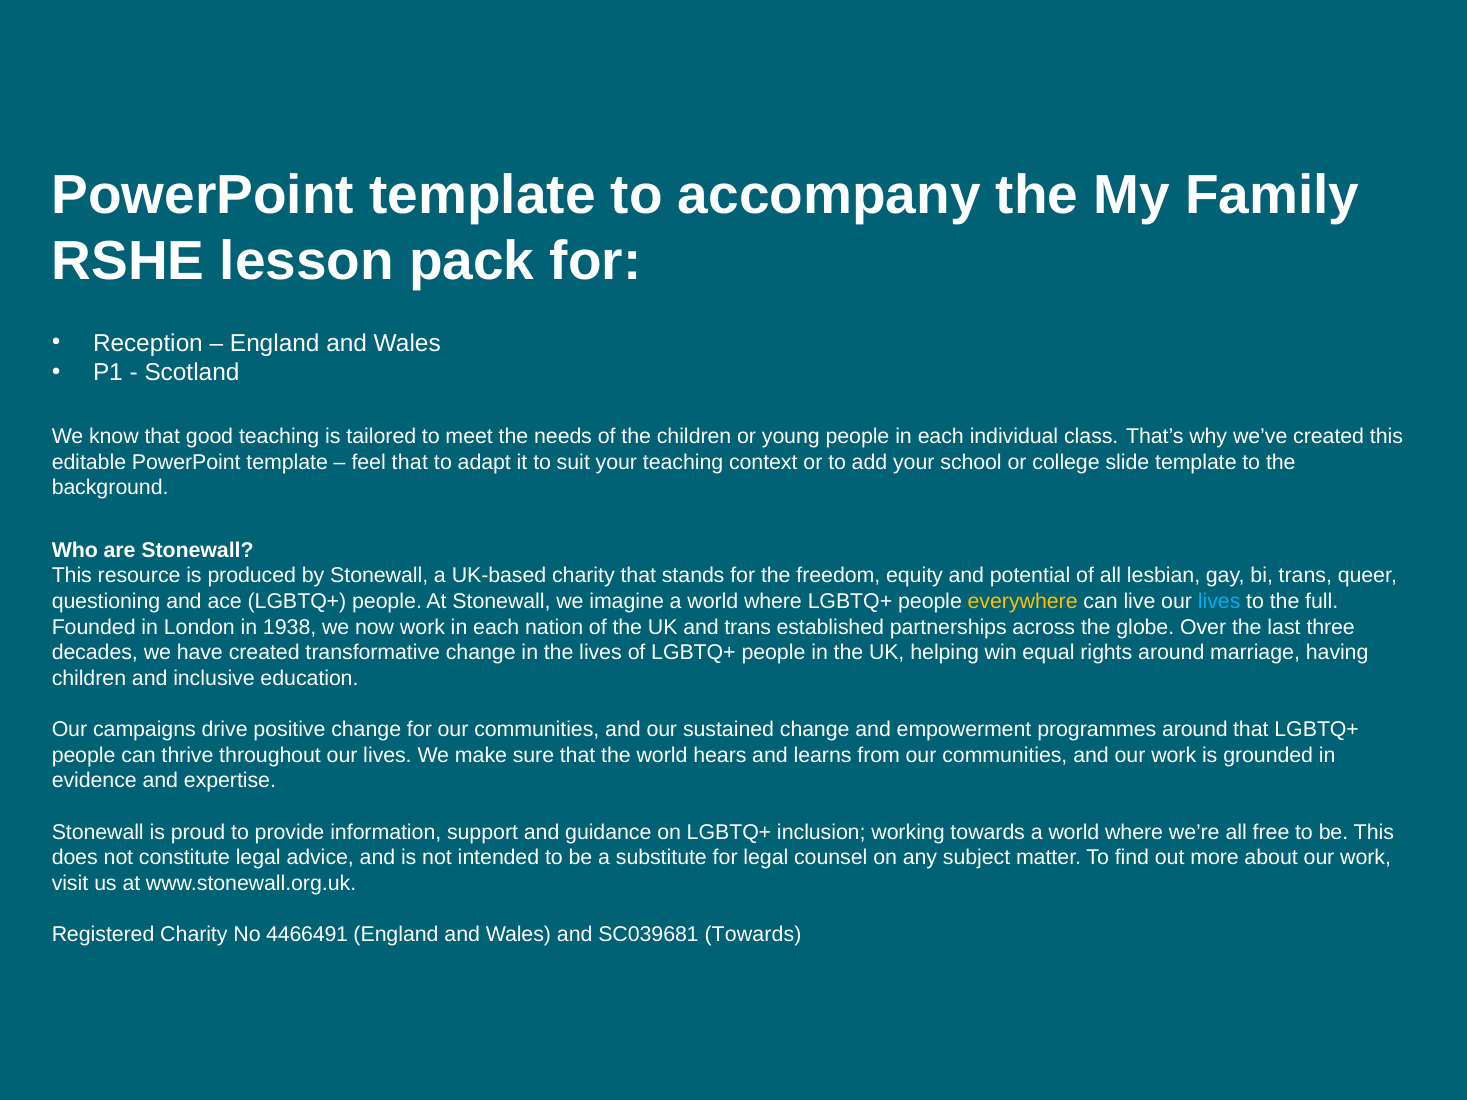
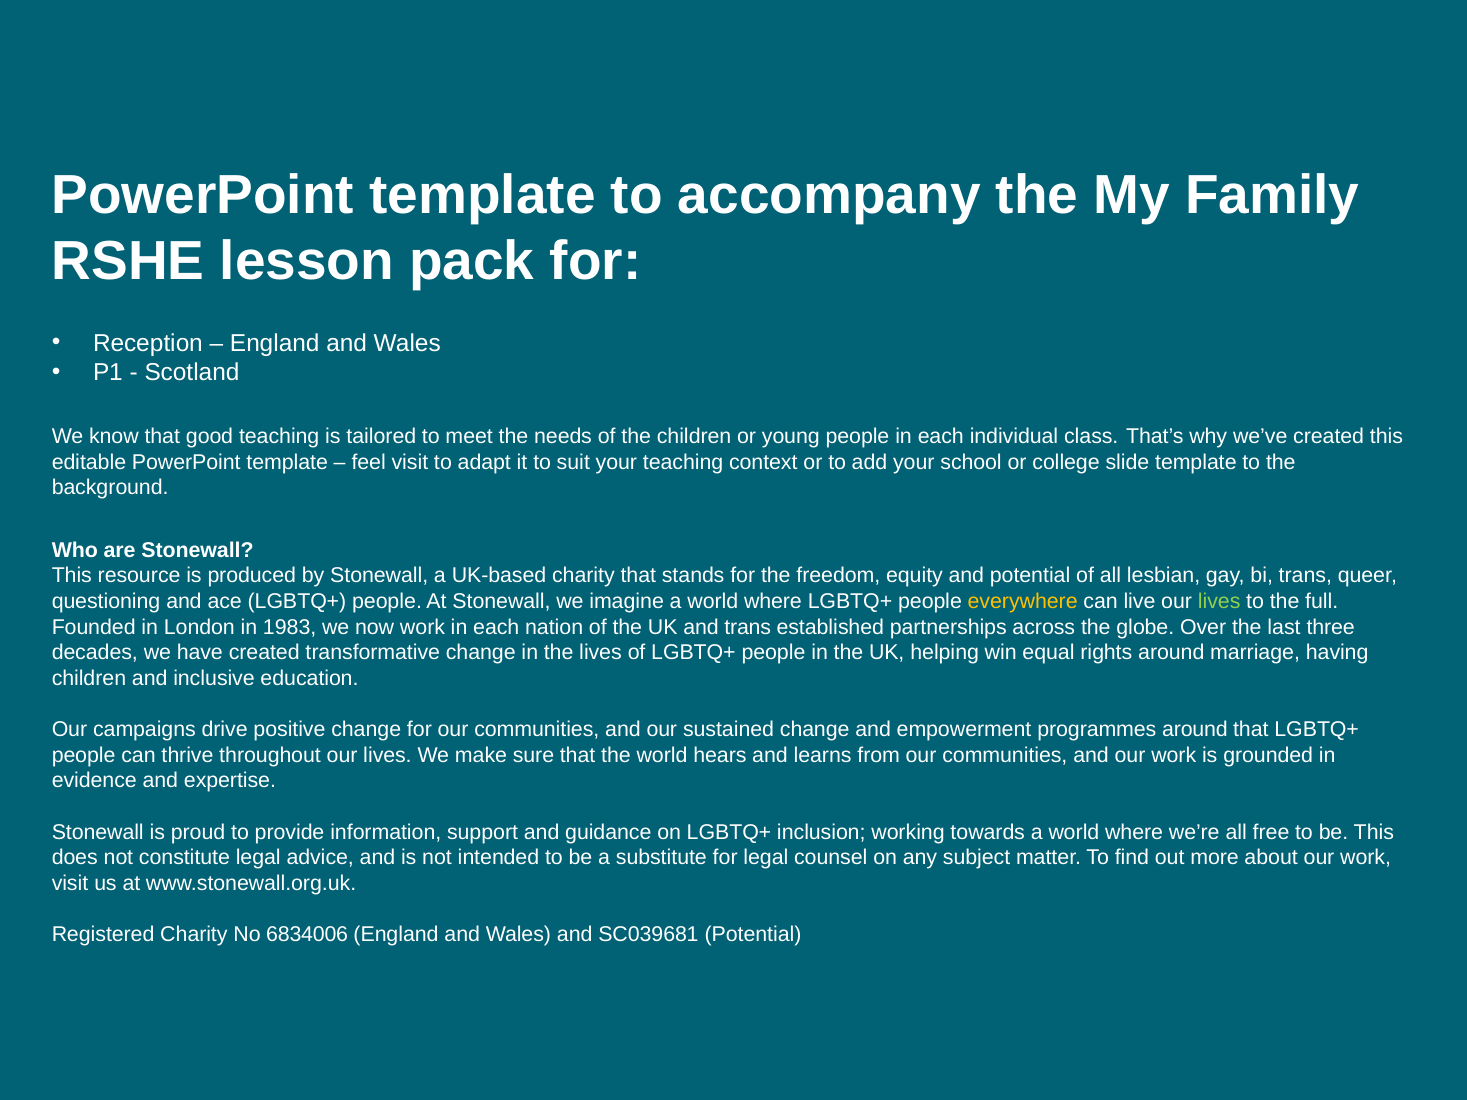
feel that: that -> visit (410, 462)
lives colour: light blue -> light green (1219, 601)
1938: 1938 -> 1983 (290, 627)
4466491: 4466491 -> 6834006 (307, 935)
SC039681 Towards: Towards -> Potential (753, 935)
